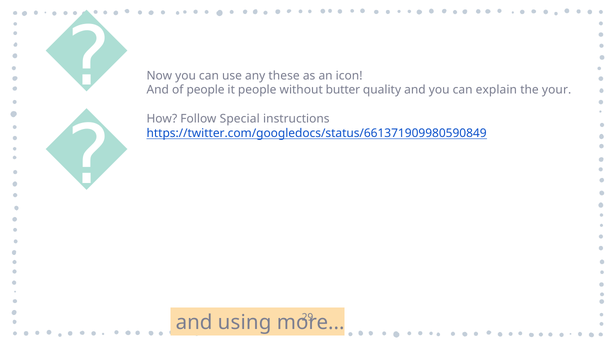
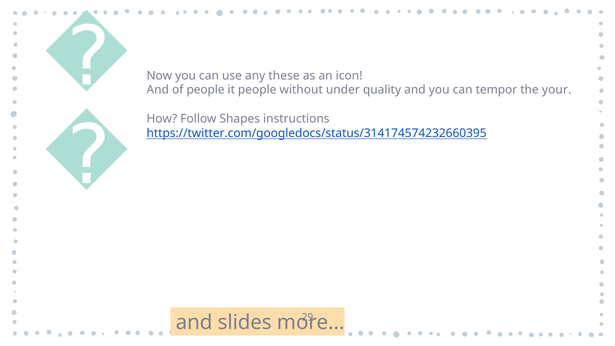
butter: butter -> under (343, 90)
explain: explain -> tempor (496, 90)
Special: Special -> Shapes (240, 119)
https://twitter.com/googledocs/status/661371909980590849: https://twitter.com/googledocs/status/661371909980590849 -> https://twitter.com/googledocs/status/314174574232660395 (317, 133)
using: using -> slides (245, 323)
